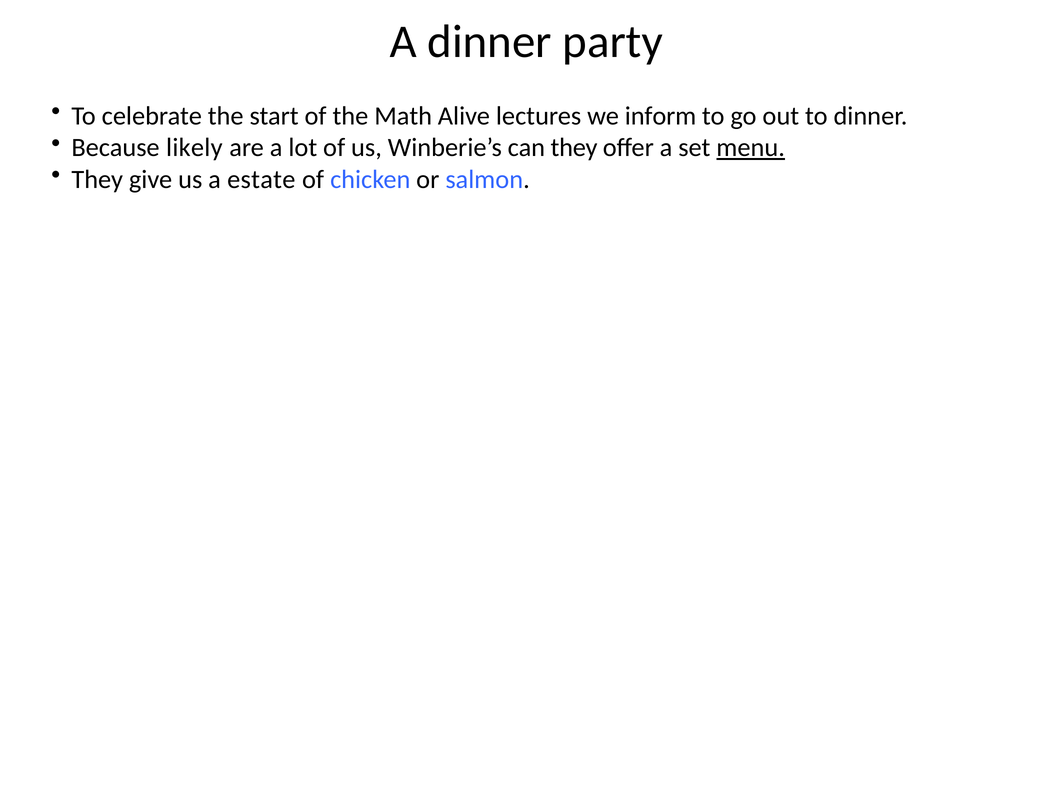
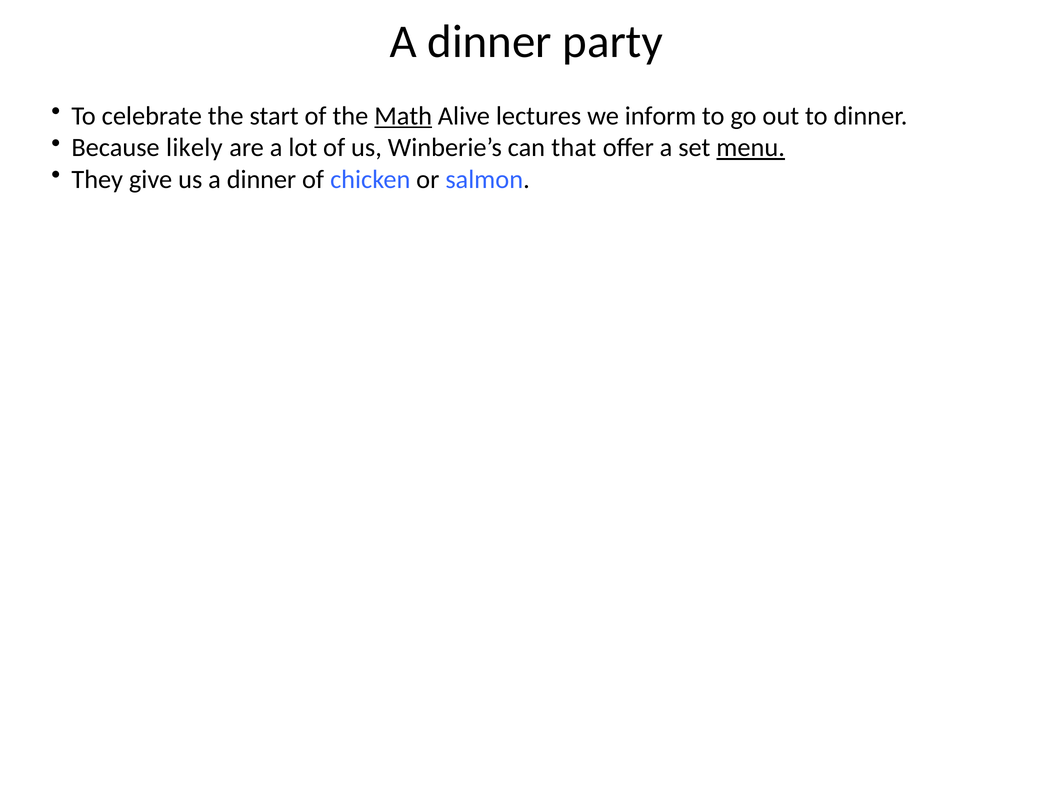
Math underline: none -> present (403, 116)
can they: they -> that (574, 148)
us a estate: estate -> dinner (262, 179)
